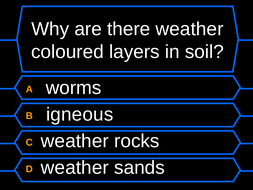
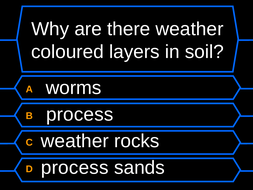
B igneous: igneous -> process (80, 114)
D weather: weather -> process (75, 167)
